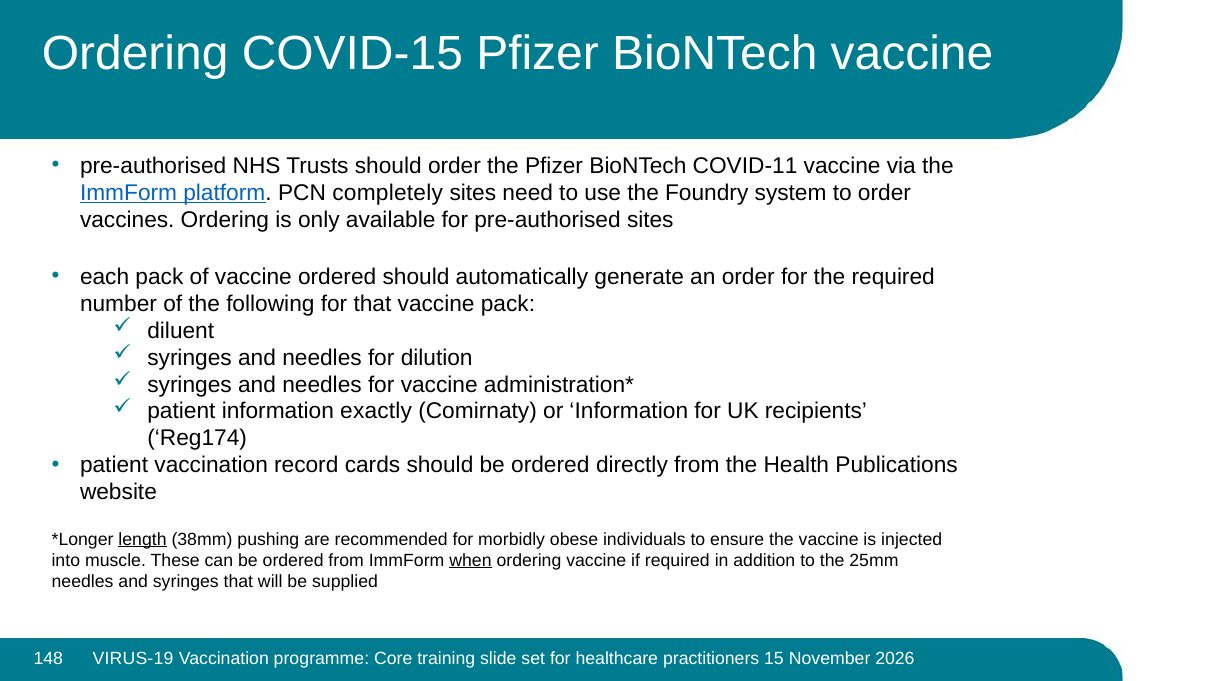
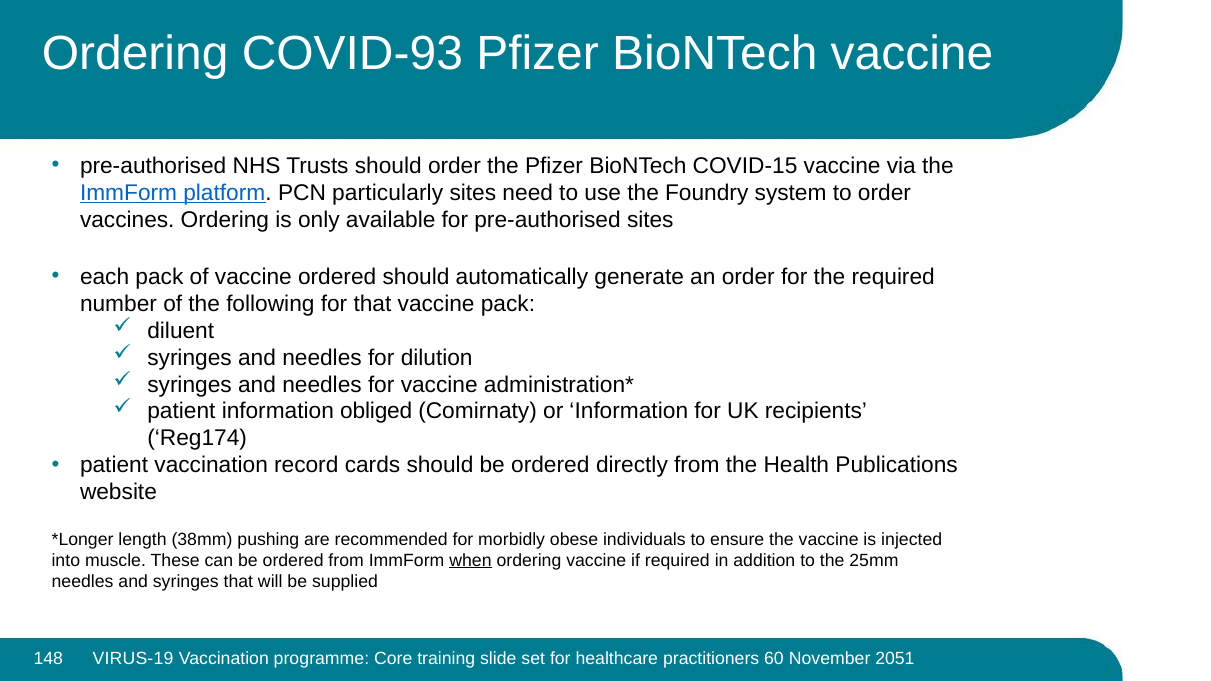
COVID-15: COVID-15 -> COVID-93 (352, 54)
COVID-11: COVID-11 -> COVID-15 (745, 166)
completely: completely -> particularly (388, 193)
exactly: exactly -> obliged (376, 412)
length underline: present -> none (143, 539)
15: 15 -> 60 (774, 659)
2026: 2026 -> 2051 (895, 659)
